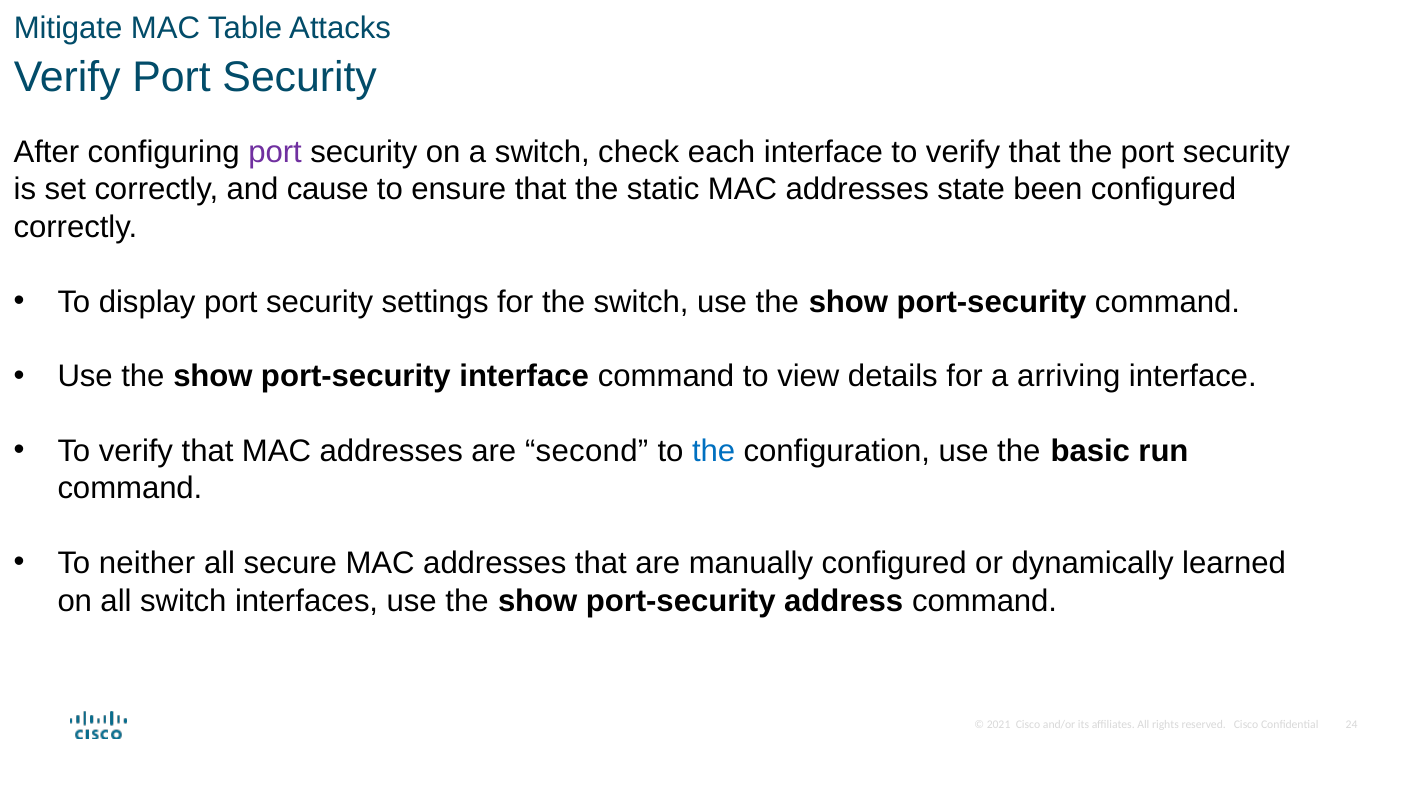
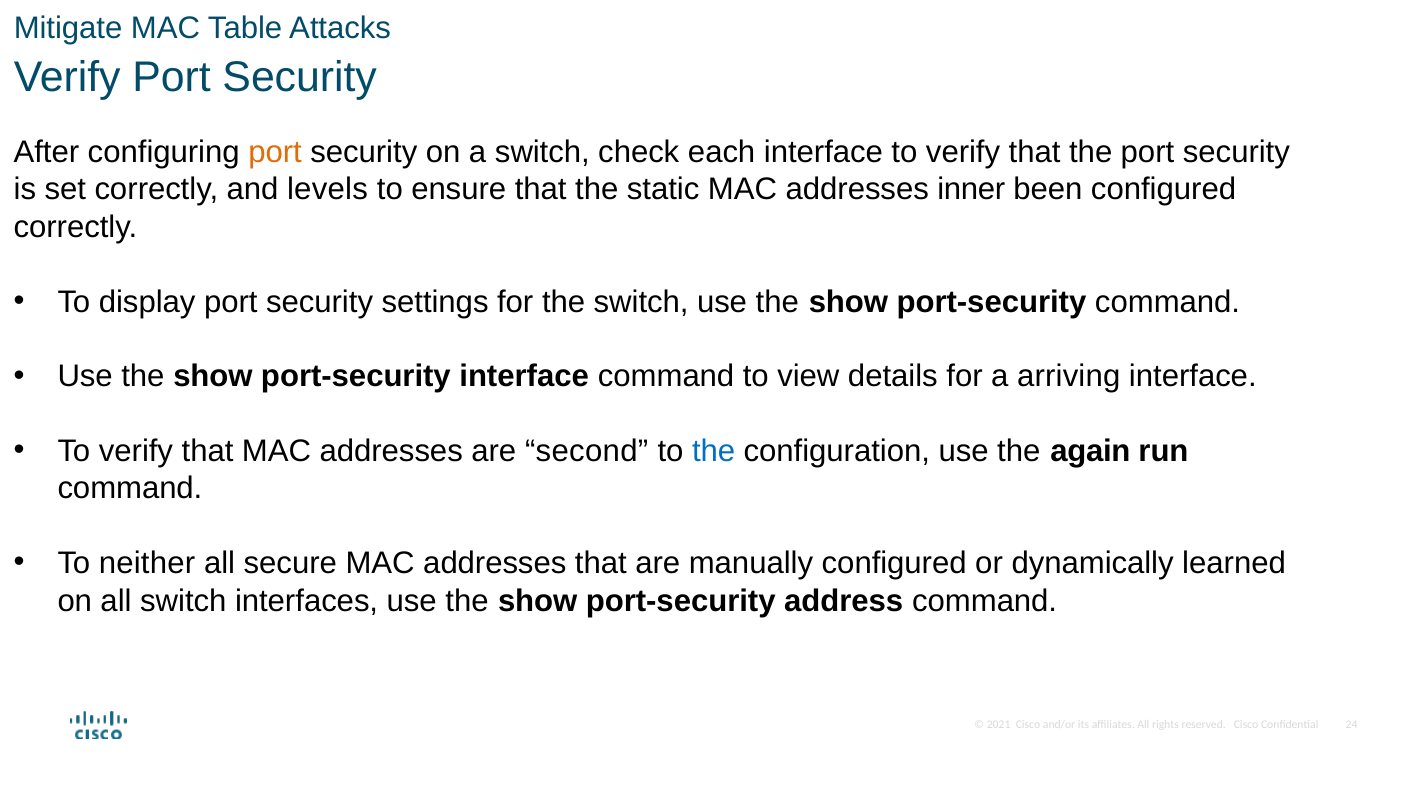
port colour: purple -> orange (275, 152)
cause: cause -> levels (328, 190)
state: state -> inner (971, 190)
basic: basic -> again (1090, 451)
